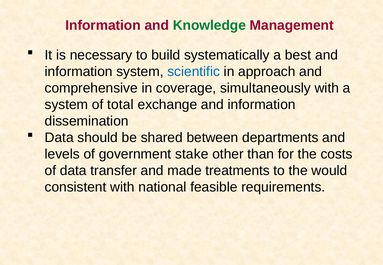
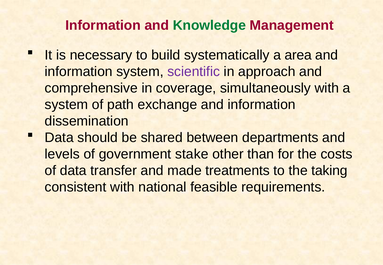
best: best -> area (298, 55)
scientific colour: blue -> purple (194, 72)
total: total -> path (121, 105)
would: would -> taking (329, 171)
